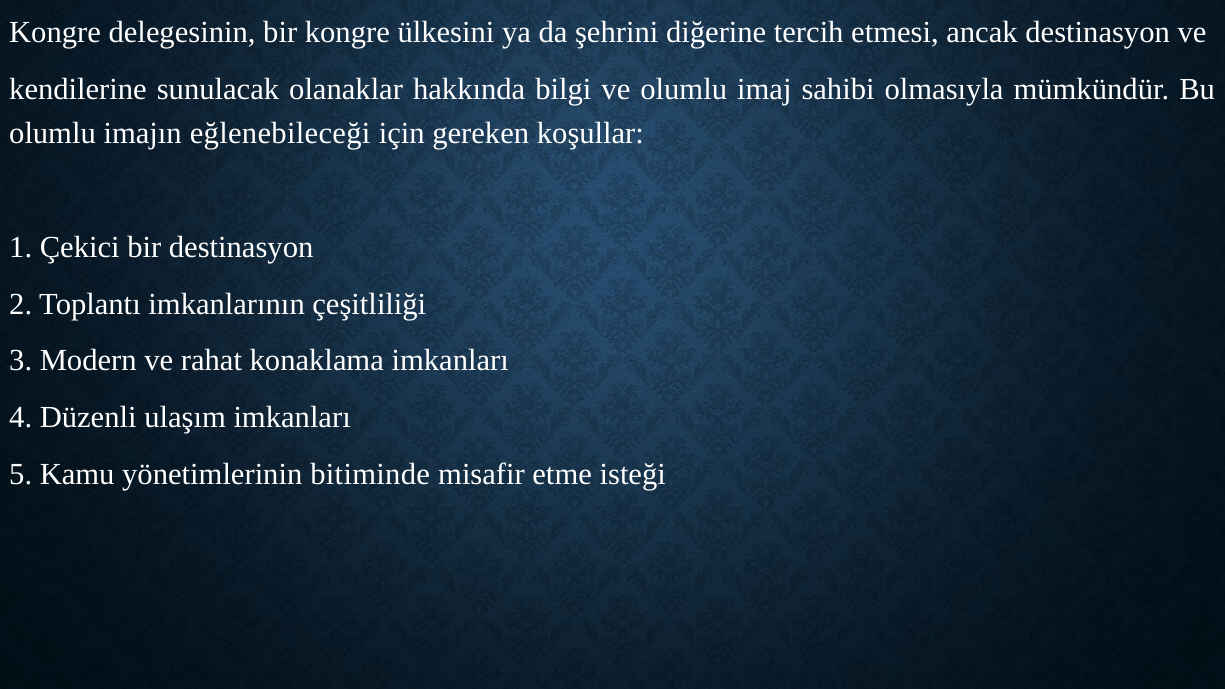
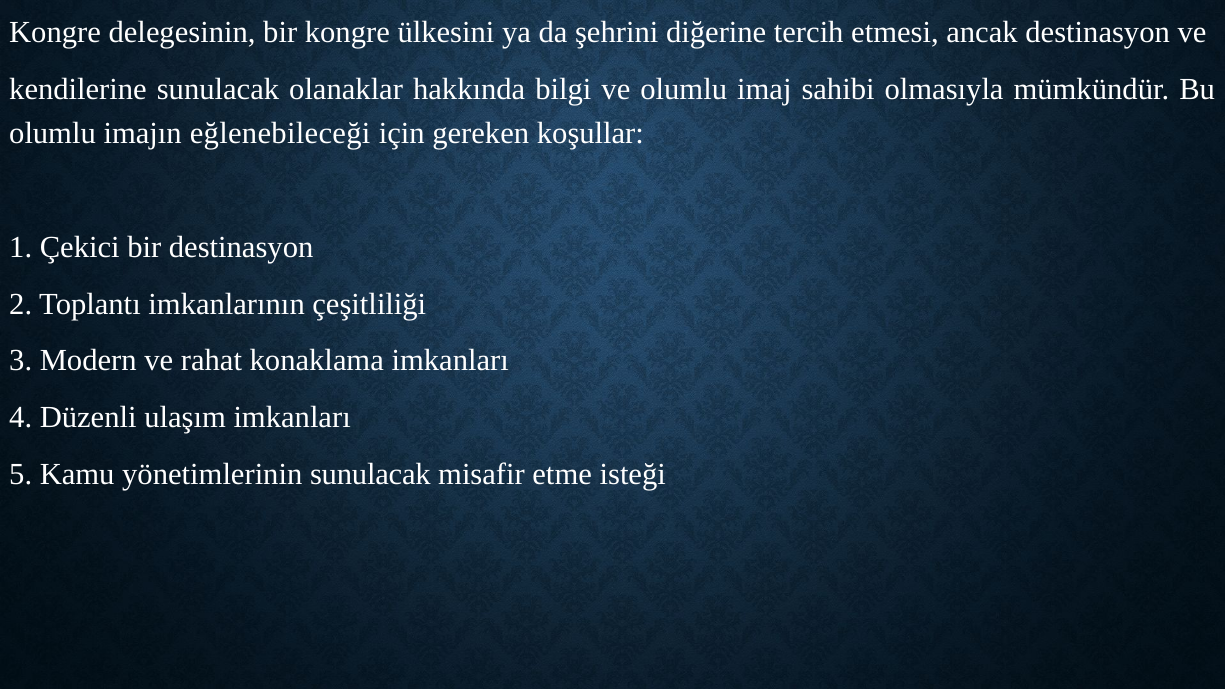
yönetimlerinin bitiminde: bitiminde -> sunulacak (370, 475)
